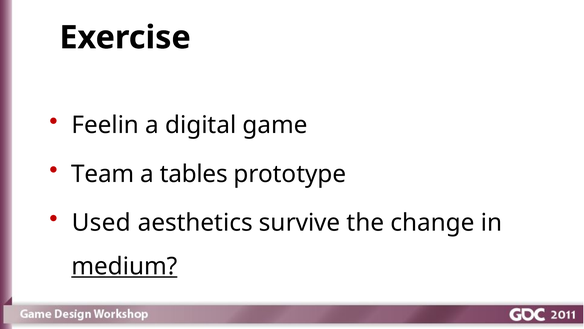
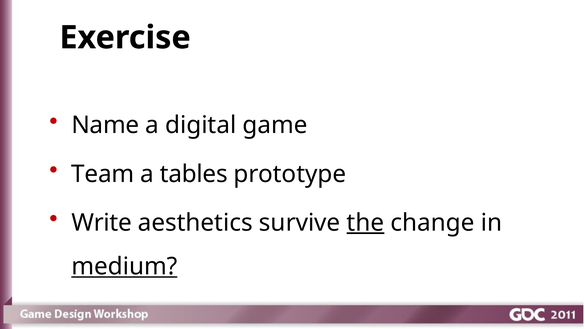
Feelin: Feelin -> Name (105, 125)
Used: Used -> Write (102, 222)
the underline: none -> present (365, 222)
